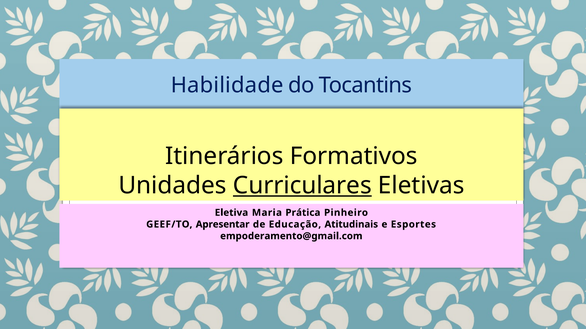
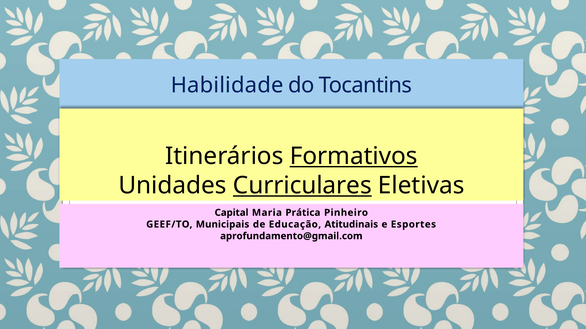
Formativos underline: none -> present (354, 157)
Eletiva: Eletiva -> Capital (232, 213)
Apresentar: Apresentar -> Municipais (223, 225)
empoderamento@gmail.com: empoderamento@gmail.com -> aprofundamento@gmail.com (291, 236)
